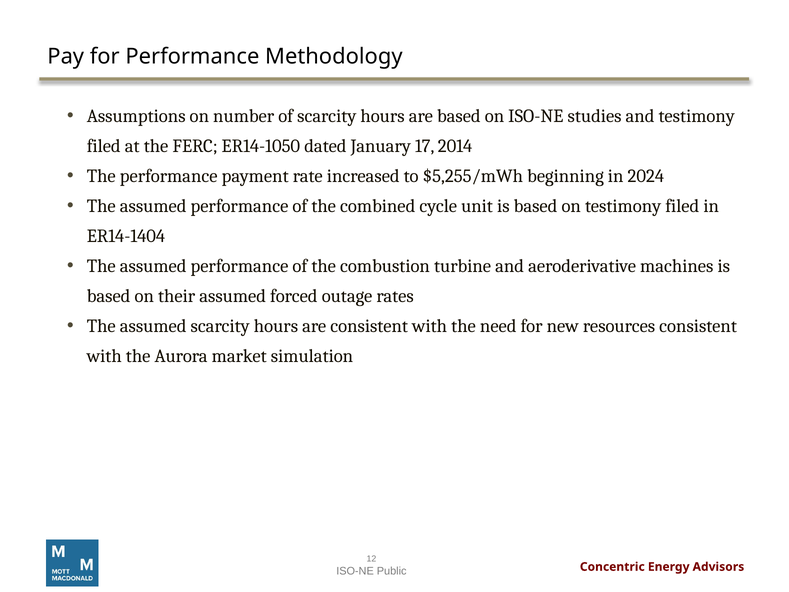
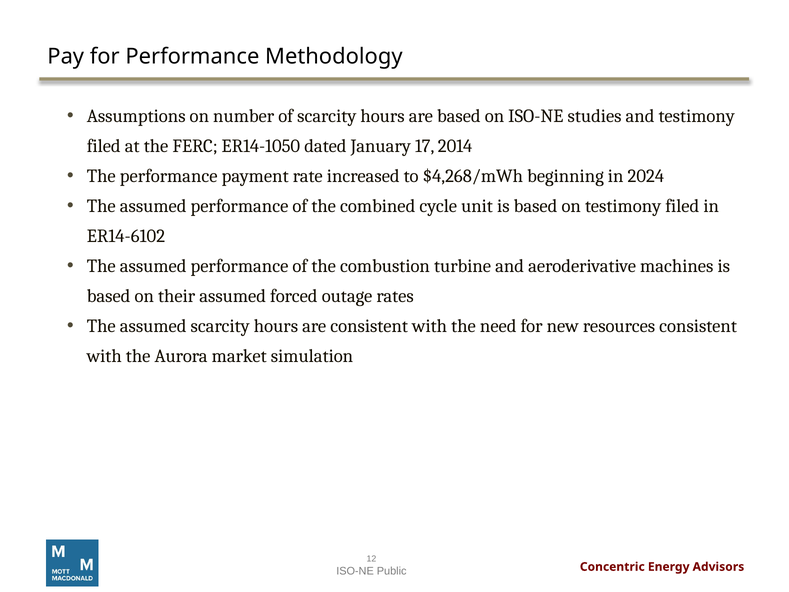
$5,255/mWh: $5,255/mWh -> $4,268/mWh (473, 176)
ER14-1404: ER14-1404 -> ER14-6102 (126, 236)
